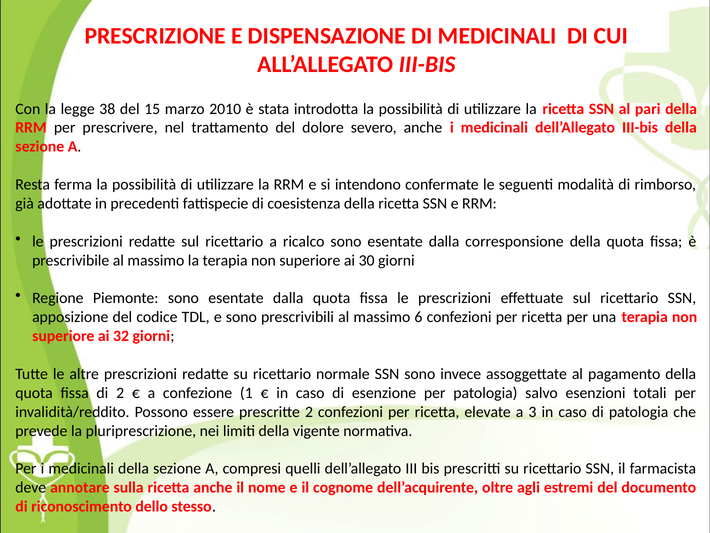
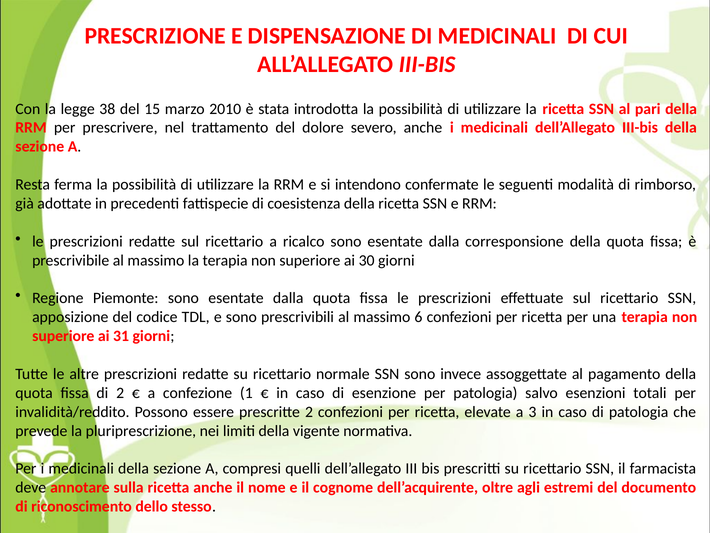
32: 32 -> 31 (121, 336)
